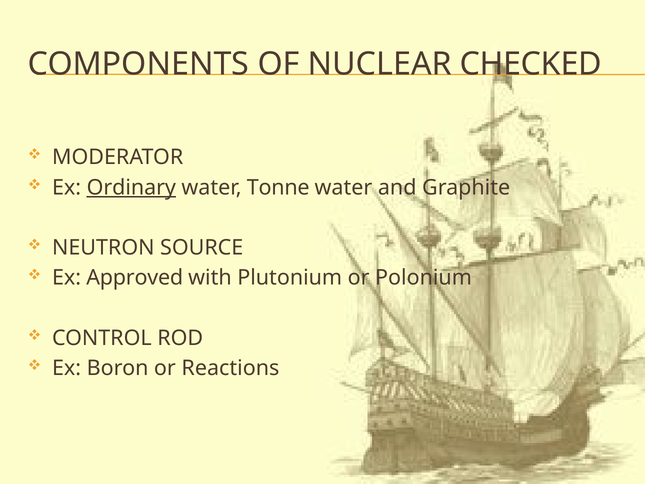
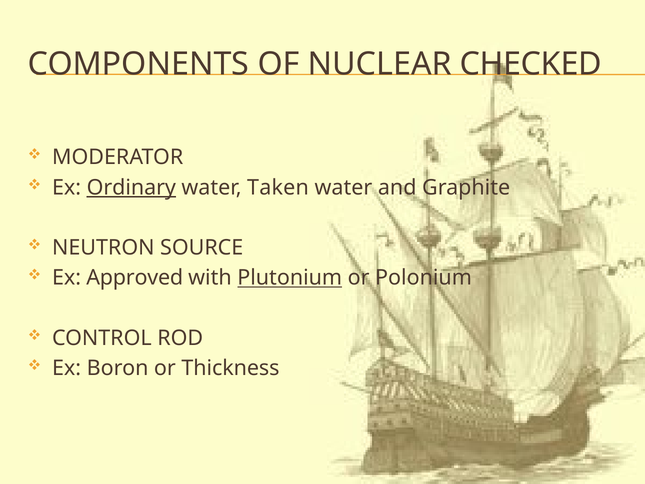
Tonne: Tonne -> Taken (278, 187)
Plutonium underline: none -> present (290, 278)
Reactions: Reactions -> Thickness (230, 368)
